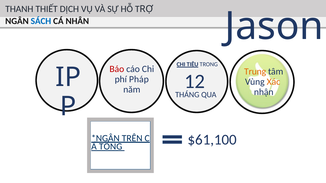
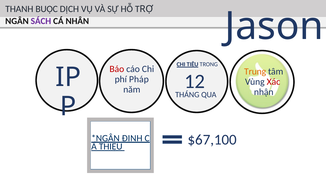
THIẾT: THIẾT -> BUỘC (47, 9)
SÁCH colour: blue -> purple (41, 21)
Xác colour: orange -> red (274, 82)
$61,100: $61,100 -> $67,100 (212, 140)
TRÊN: TRÊN -> ĐỊNH (132, 139)
TỔNG: TỔNG -> THIỆU (111, 147)
